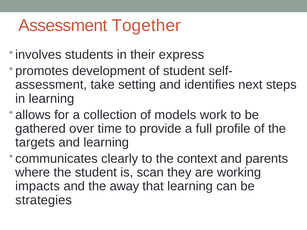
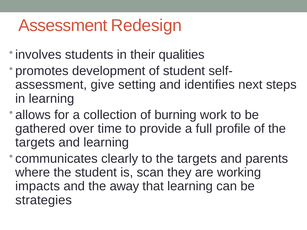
Together: Together -> Redesign (146, 26)
express: express -> qualities (182, 55)
take: take -> give (103, 85)
models: models -> burning (175, 115)
to the context: context -> targets (197, 159)
